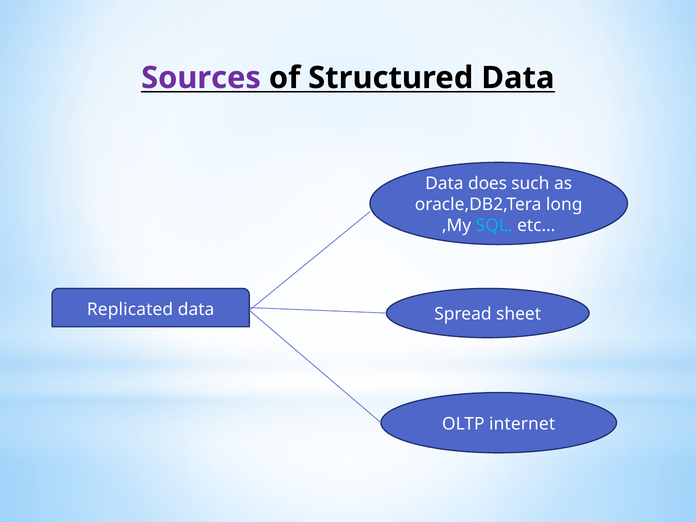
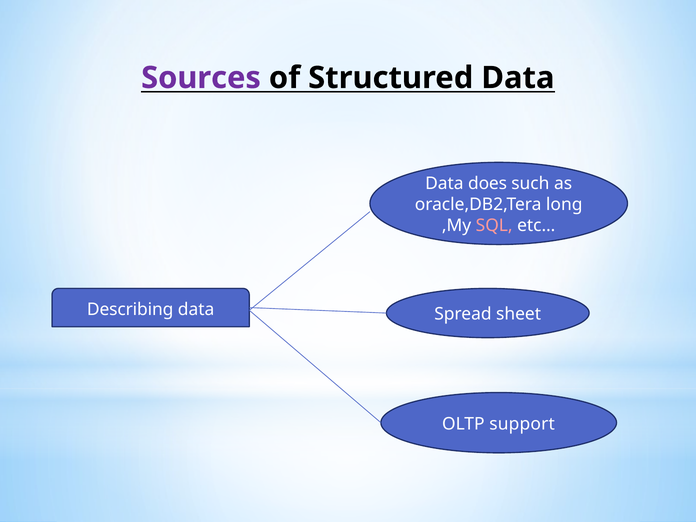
SQL colour: light blue -> pink (494, 226)
Replicated: Replicated -> Describing (130, 310)
internet: internet -> support (522, 424)
